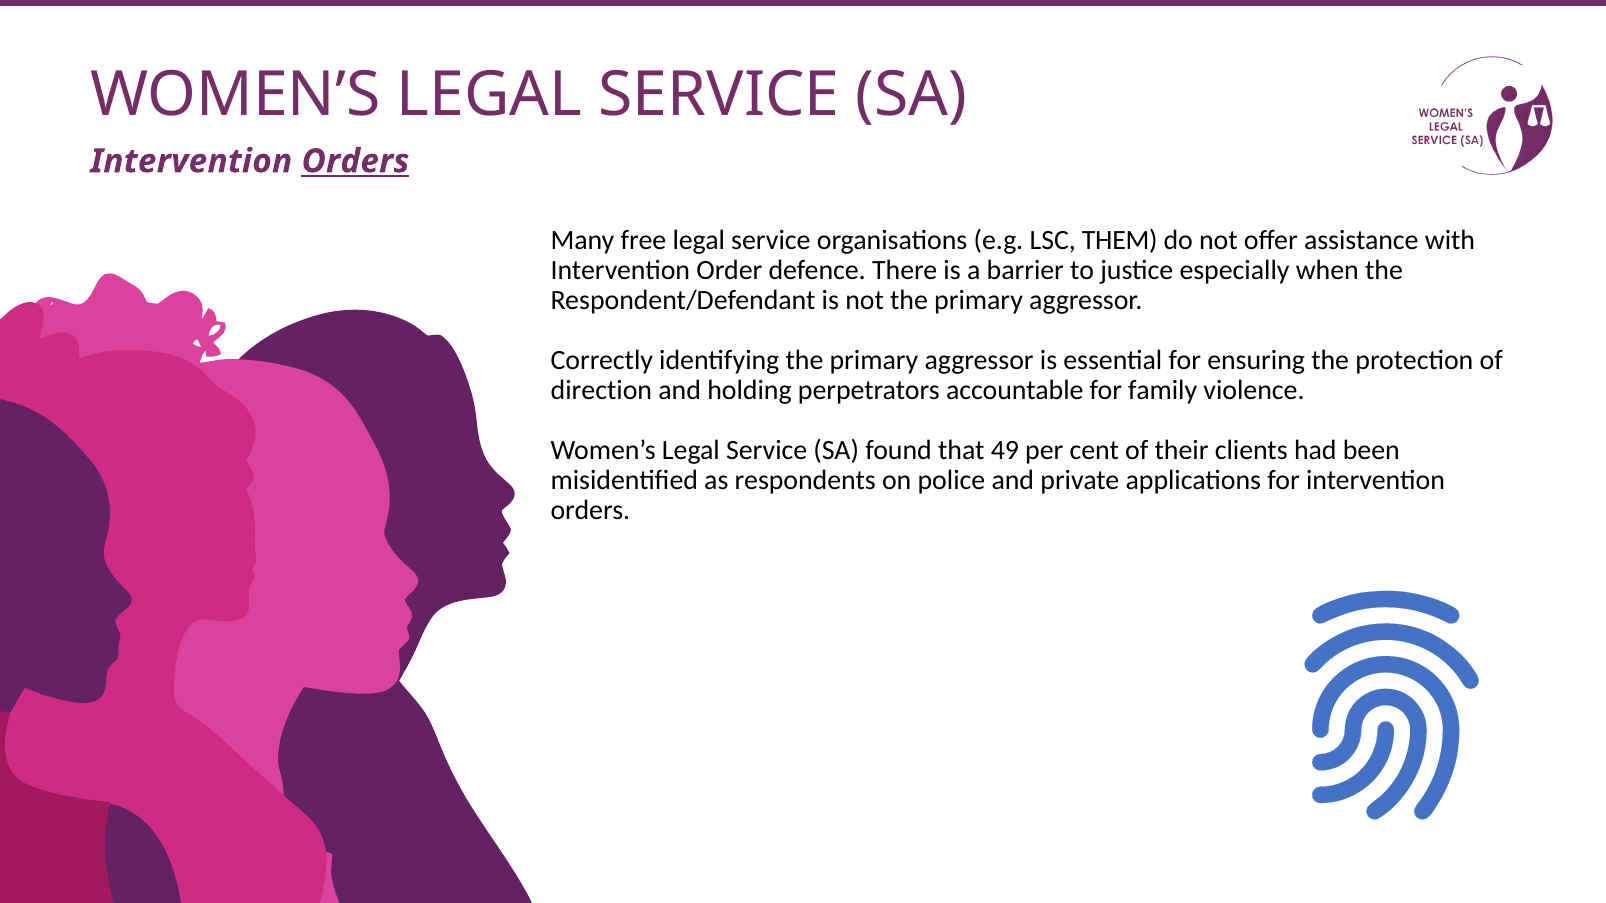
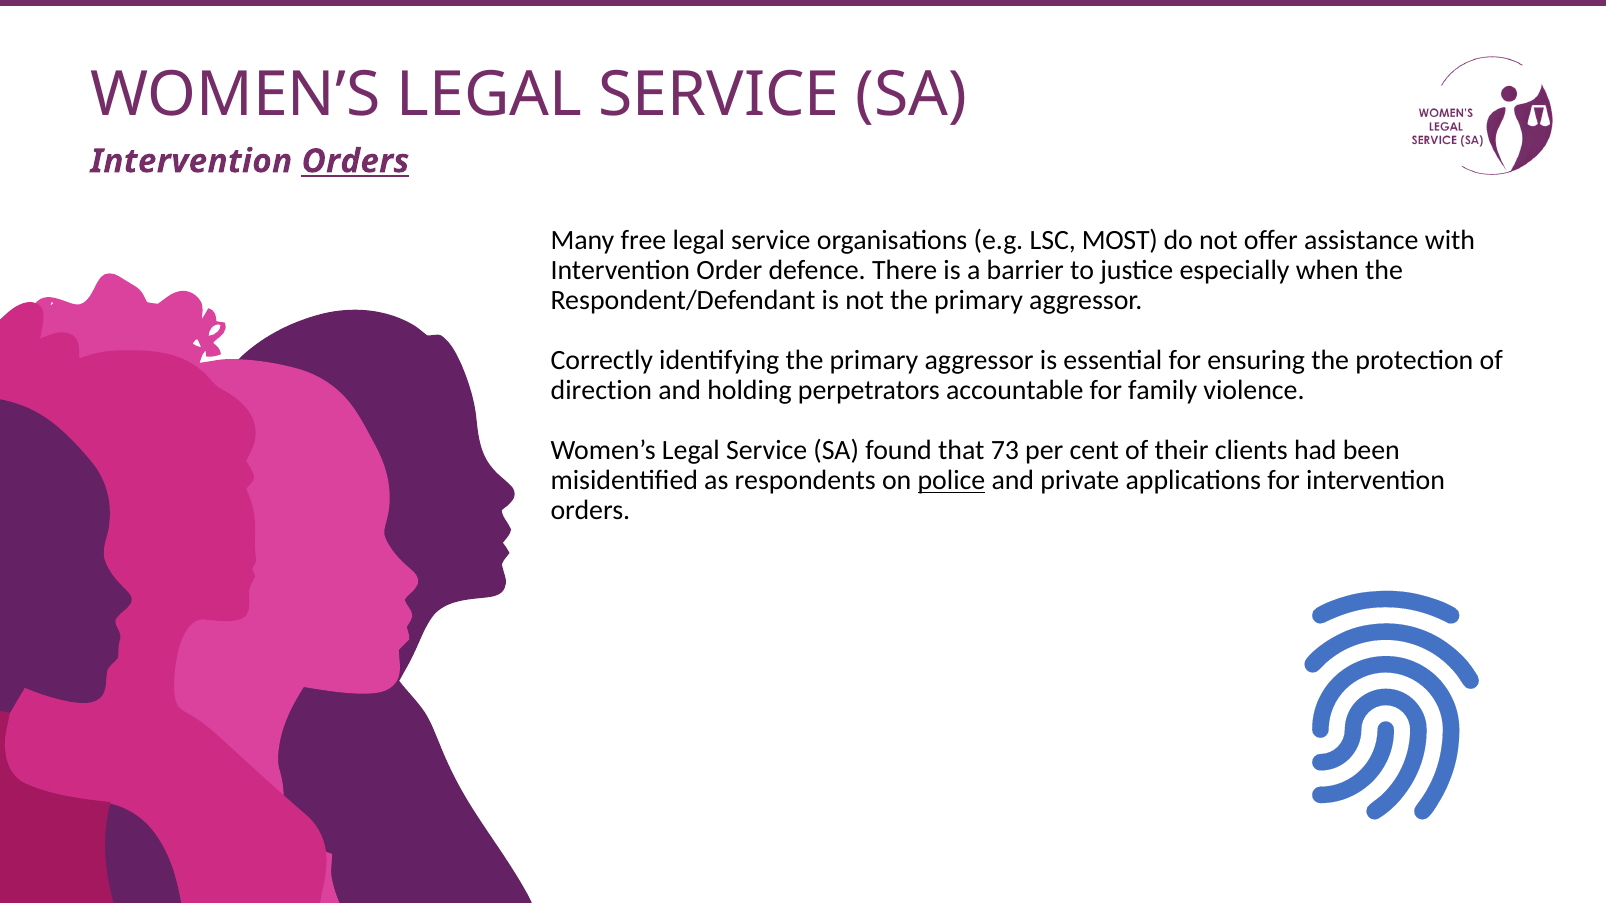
THEM: THEM -> MOST (1120, 240)
49: 49 -> 73 (1005, 451)
police underline: none -> present (951, 481)
